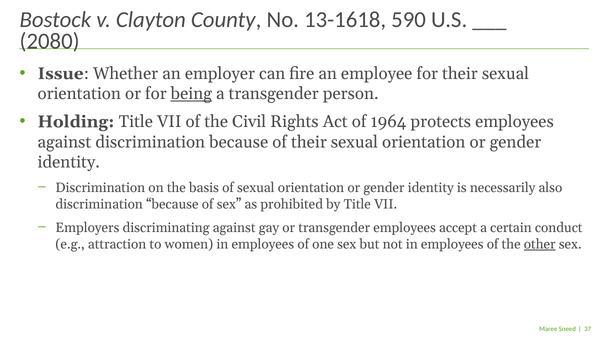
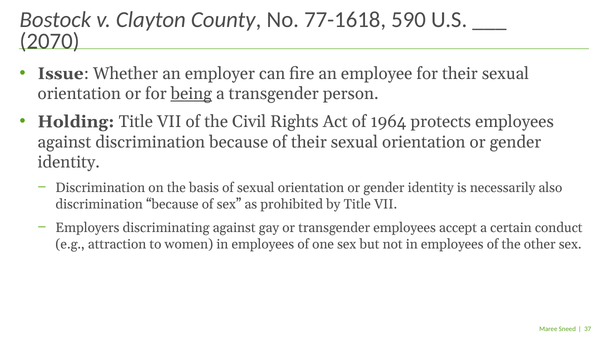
13-1618: 13-1618 -> 77-1618 (345, 20)
2080: 2080 -> 2070 (50, 41)
other underline: present -> none (540, 244)
